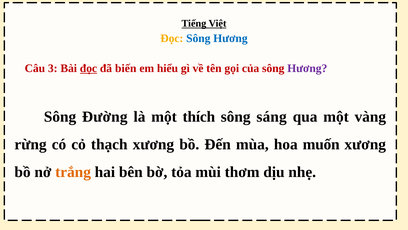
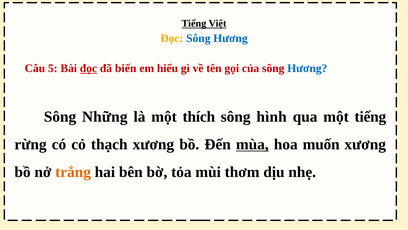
3: 3 -> 5 (53, 68)
Hương colour: purple -> blue (307, 68)
Đường: Đường -> Những (105, 117)
sáng: sáng -> hình (272, 117)
một vàng: vàng -> tiếng (370, 117)
mùa underline: none -> present (252, 144)
